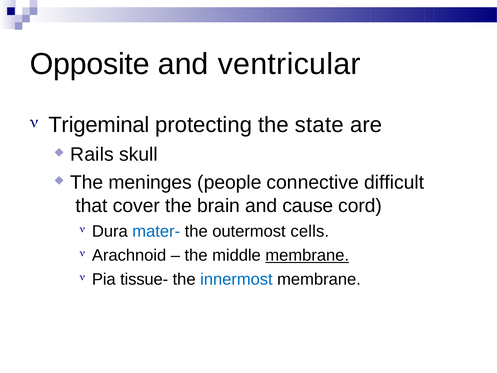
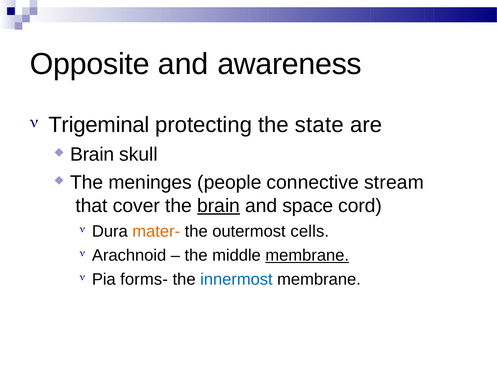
ventricular: ventricular -> awareness (290, 64)
Rails: Rails -> Brain (92, 154)
difficult: difficult -> stream (394, 182)
brain underline: none -> present (219, 206)
cause: cause -> space (308, 206)
mater- colour: blue -> orange (156, 231)
tissue-: tissue- -> forms- (144, 279)
